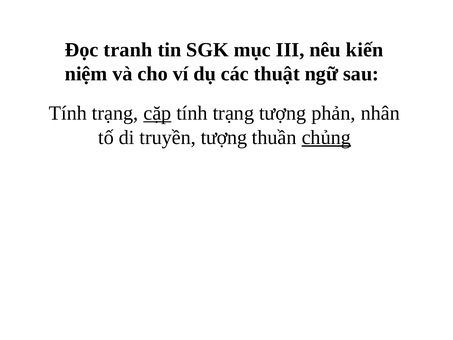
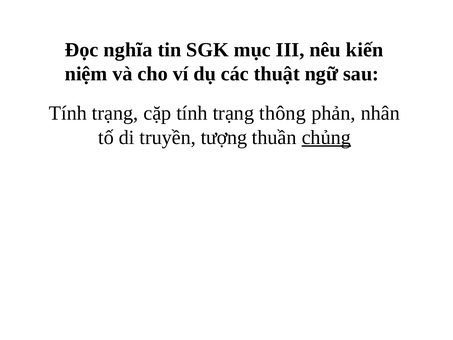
tranh: tranh -> nghĩa (128, 50)
cặp underline: present -> none (157, 113)
trạng tượng: tượng -> thông (283, 113)
